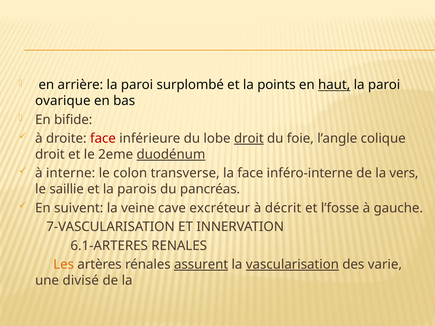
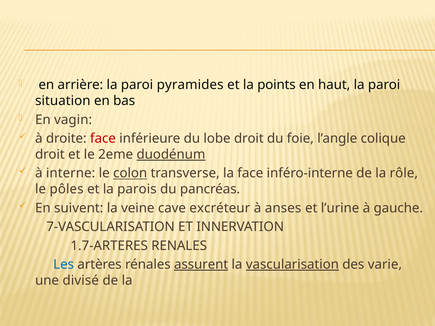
surplombé: surplombé -> pyramides (190, 85)
haut underline: present -> none (334, 85)
ovarique: ovarique -> situation (63, 101)
bifide: bifide -> vagin (73, 120)
droit underline: present -> none (249, 139)
colon underline: none -> present (130, 173)
vers: vers -> rôle (404, 173)
saillie: saillie -> pôles (67, 189)
décrit: décrit -> anses (283, 208)
l’fosse: l’fosse -> l’urine (340, 208)
6.1-ARTERES: 6.1-ARTERES -> 1.7-ARTERES (109, 246)
Les colour: orange -> blue (64, 265)
